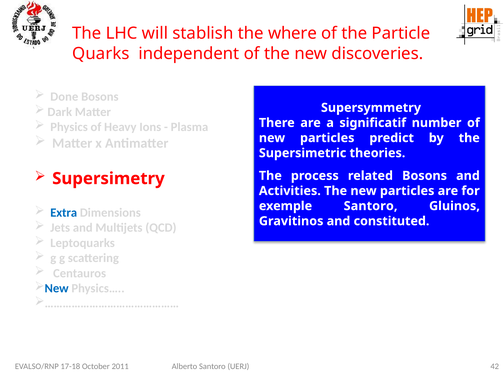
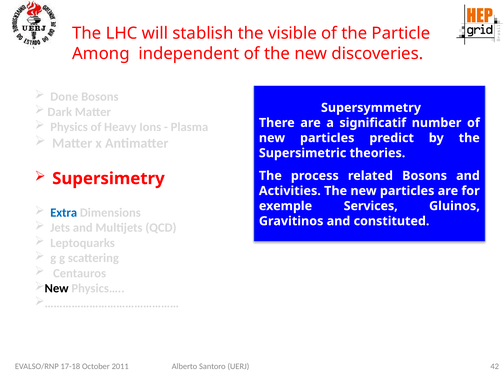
where: where -> visible (292, 33)
Quarks: Quarks -> Among (101, 54)
exemple Santoro: Santoro -> Services (371, 206)
New colour: blue -> black (57, 288)
